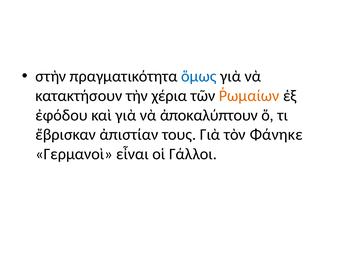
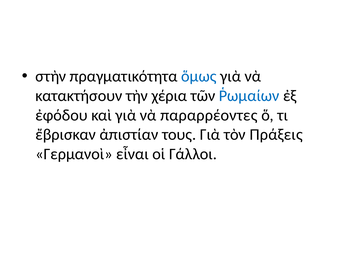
Ῥωμαίων colour: orange -> blue (249, 96)
ἀποκαλύπτουν: ἀποκαλύπτουν -> παραρρέοντες (209, 115)
Φάνηκε: Φάνηκε -> Πράξεις (276, 135)
